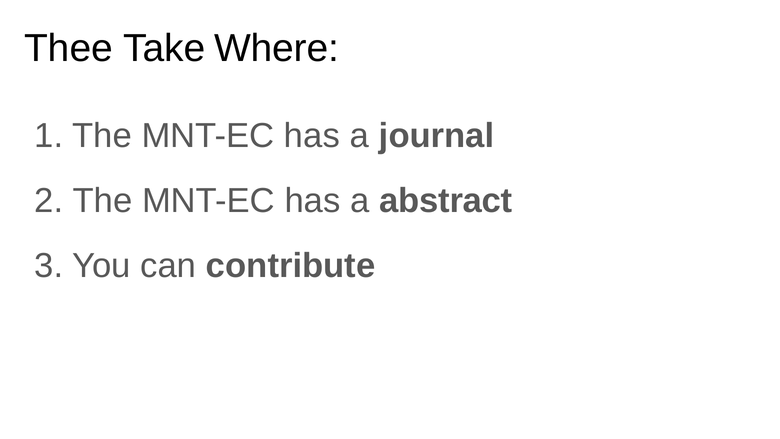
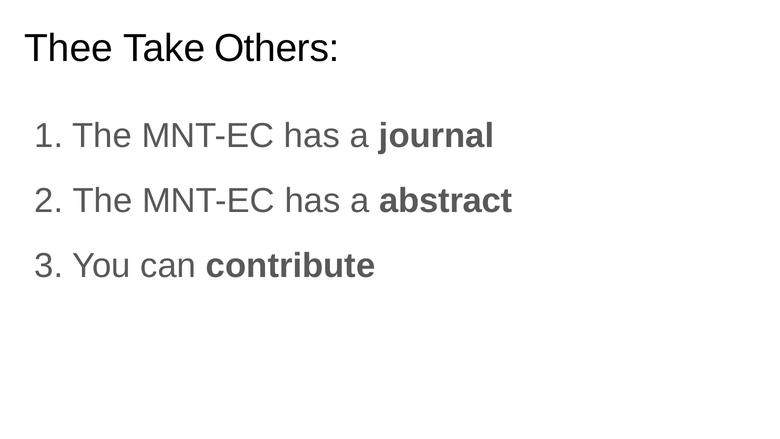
Where: Where -> Others (277, 49)
